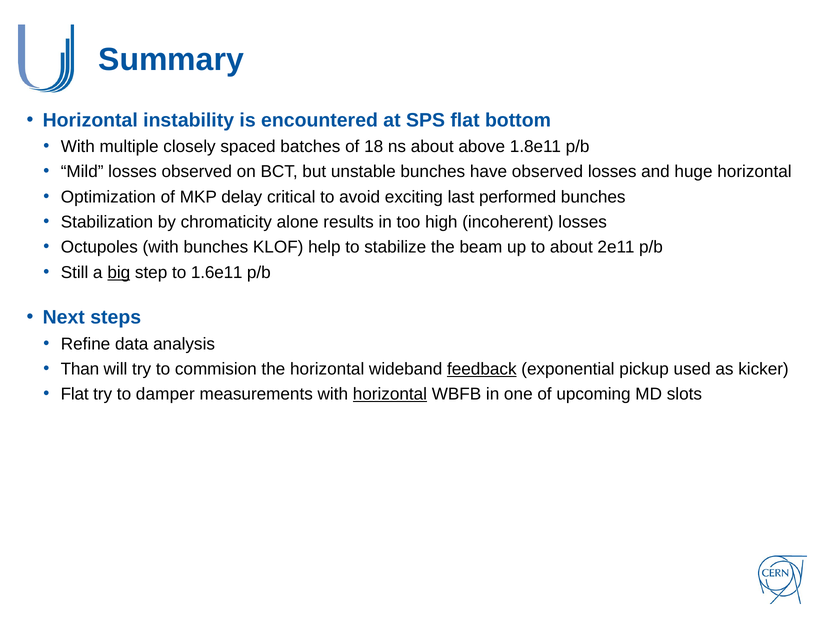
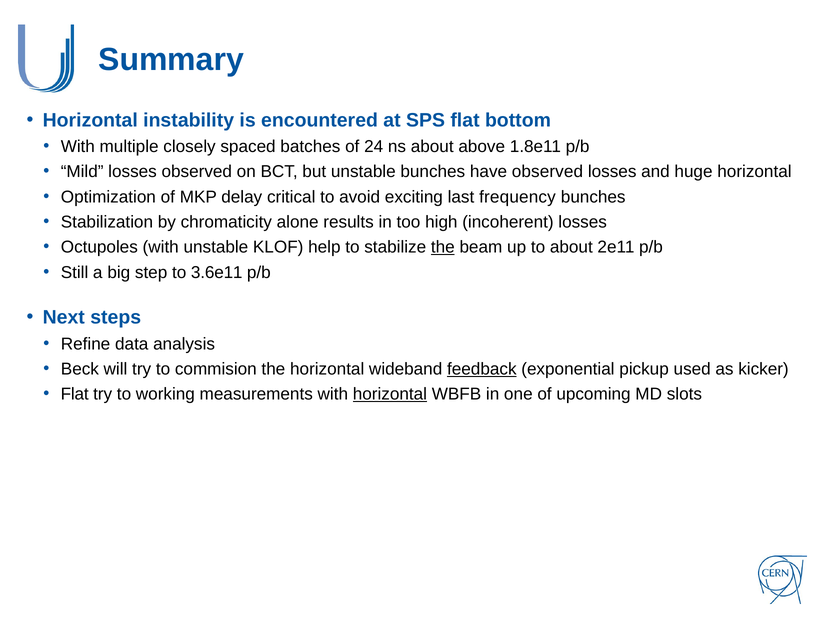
18: 18 -> 24 (374, 146)
performed: performed -> frequency (517, 197)
with bunches: bunches -> unstable (216, 247)
the underline: none -> present (443, 247)
big underline: present -> none (119, 272)
1.6e11: 1.6e11 -> 3.6e11 (217, 272)
Than: Than -> Beck (80, 369)
damper: damper -> working (165, 394)
